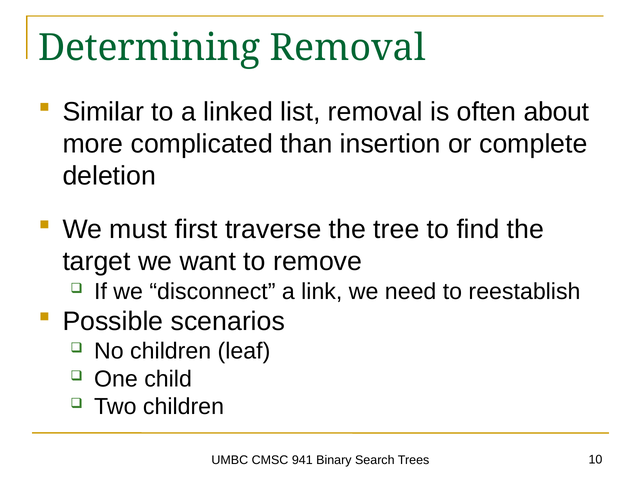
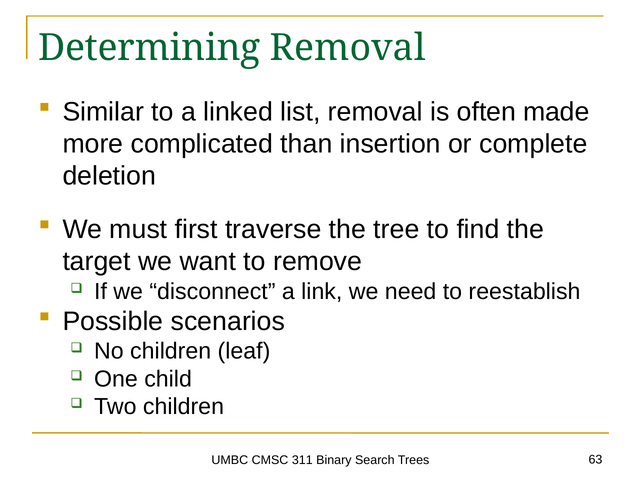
about: about -> made (556, 112)
941: 941 -> 311 (302, 460)
10: 10 -> 63 (595, 459)
